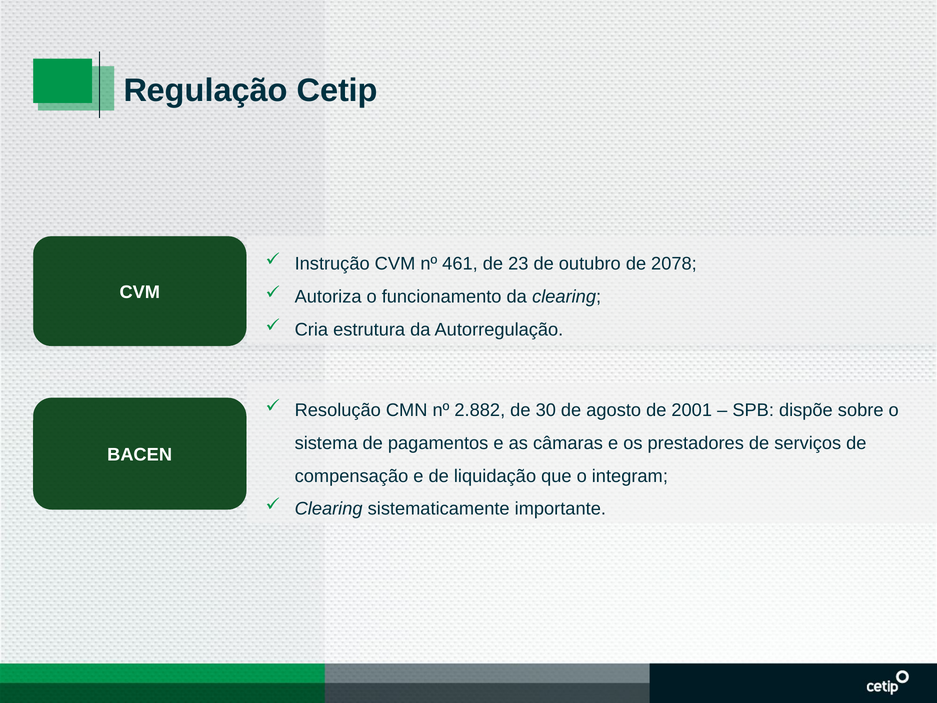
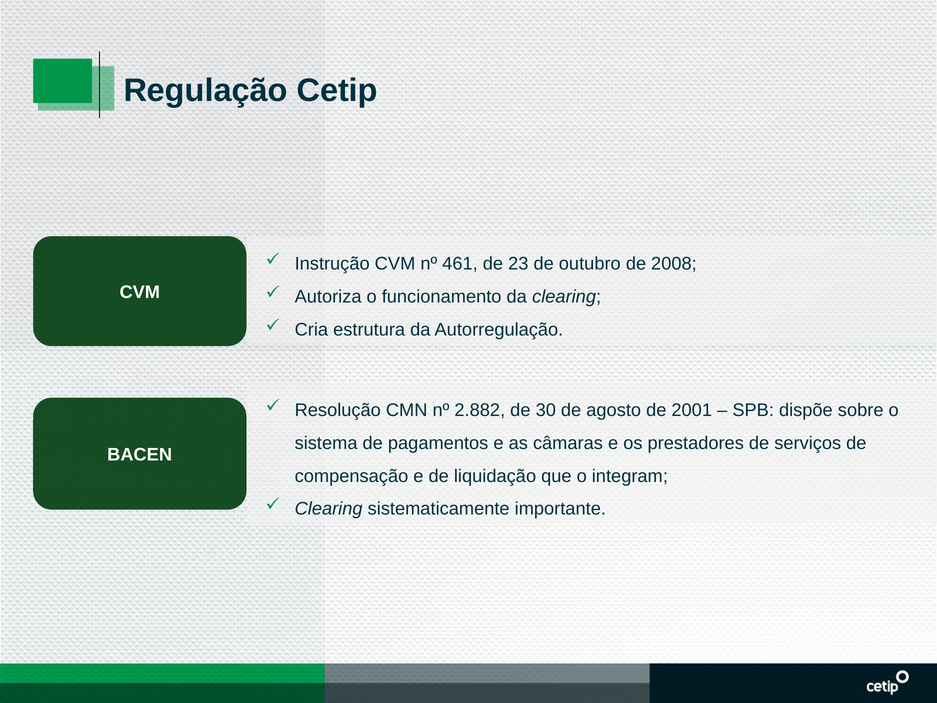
2078: 2078 -> 2008 (674, 264)
